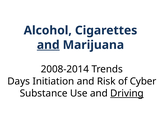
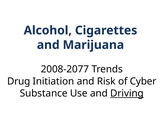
and underline: present -> none (48, 45)
2008-2014: 2008-2014 -> 2008-2077 (65, 69)
Days: Days -> Drug (19, 81)
